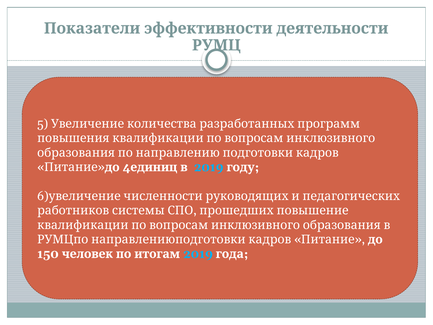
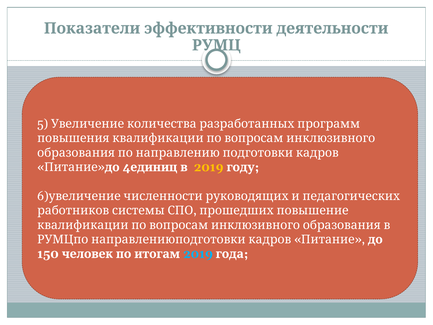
2019 colour: light blue -> yellow (209, 167)
